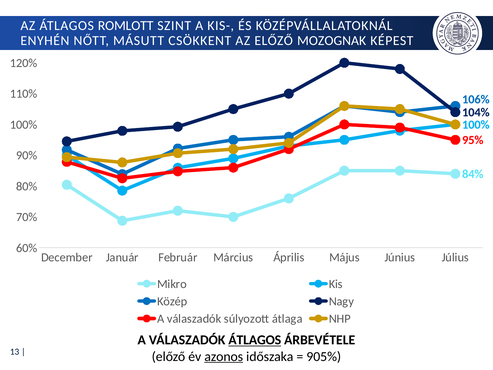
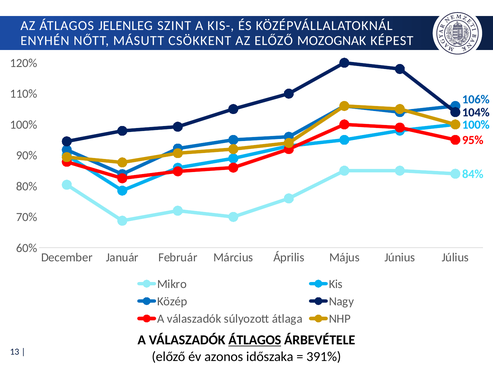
ROMLOTT: ROMLOTT -> JELENLEG (126, 26)
azonos underline: present -> none (224, 356)
905%: 905% -> 391% (324, 356)
